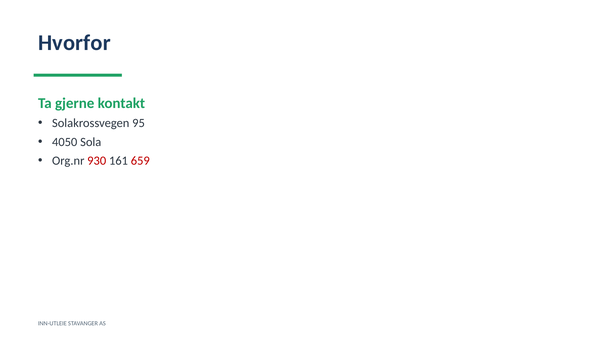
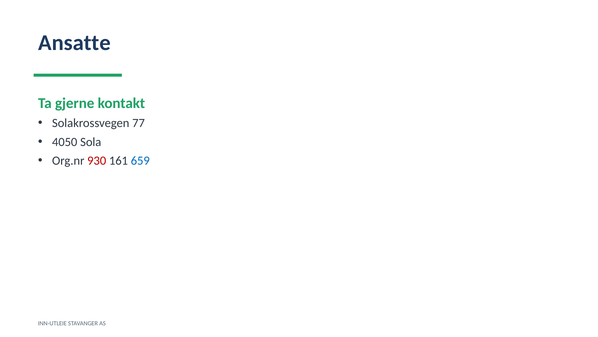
Hvorfor: Hvorfor -> Ansatte (74, 43)
95: 95 -> 77 (139, 123)
659 colour: red -> blue (140, 160)
